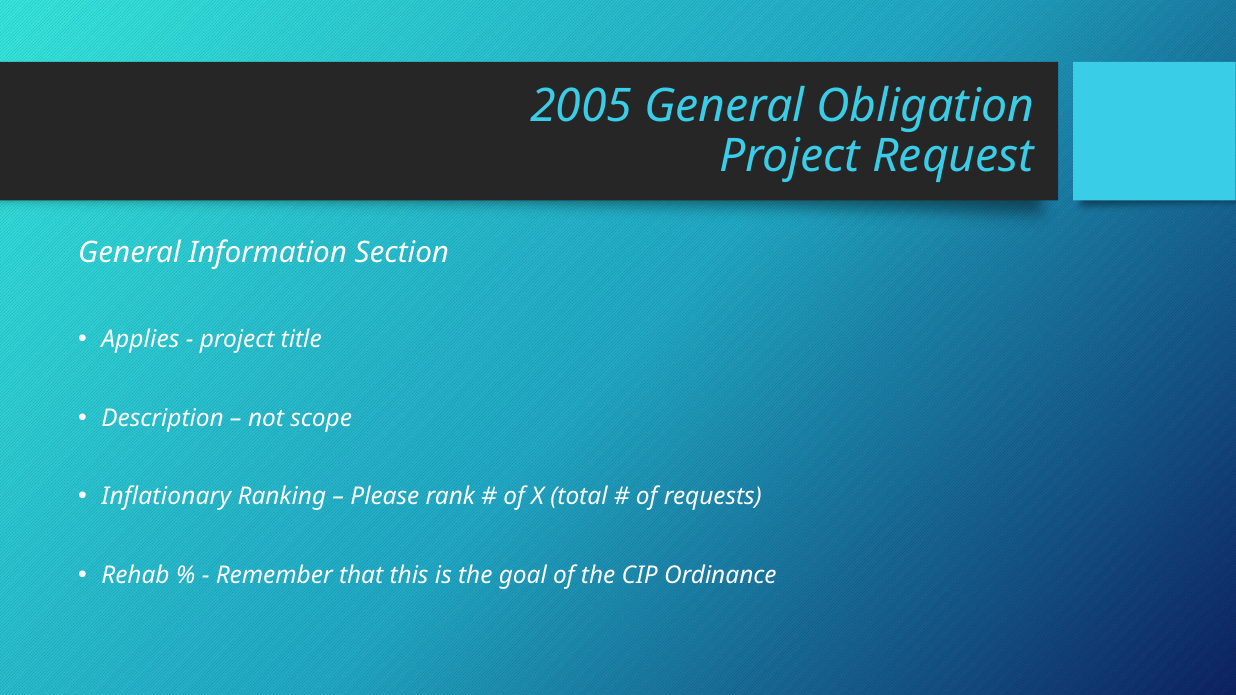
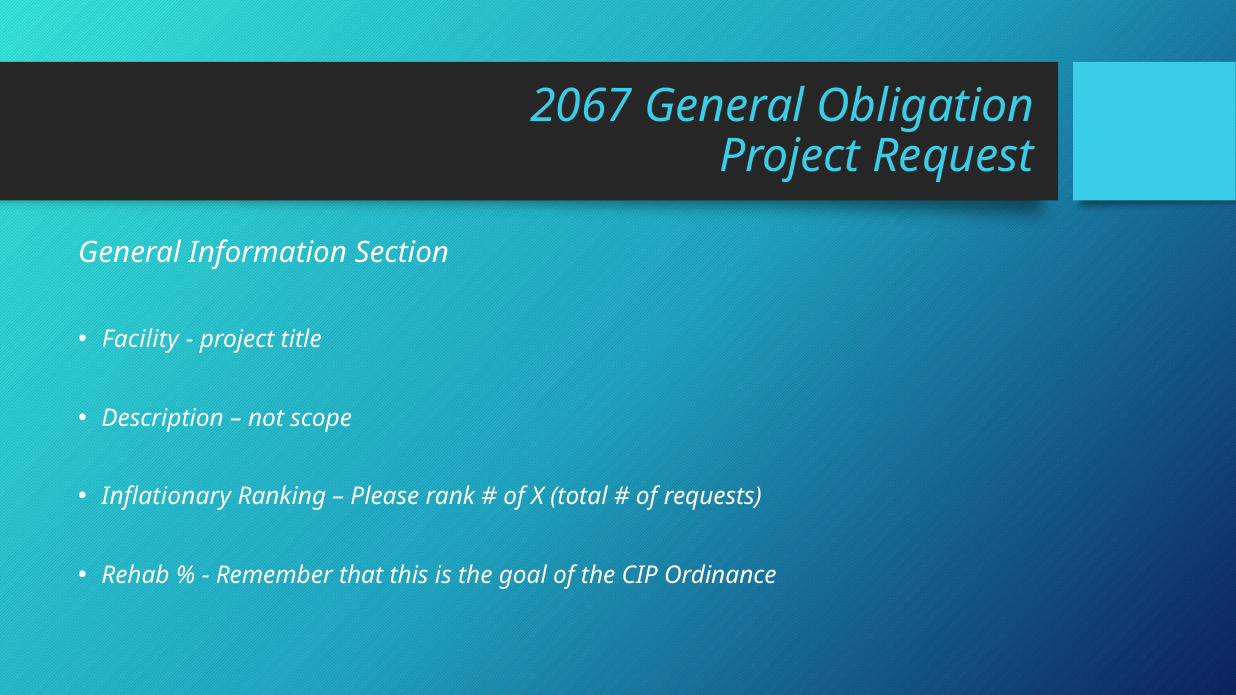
2005: 2005 -> 2067 (581, 106)
Applies: Applies -> Facility (140, 340)
